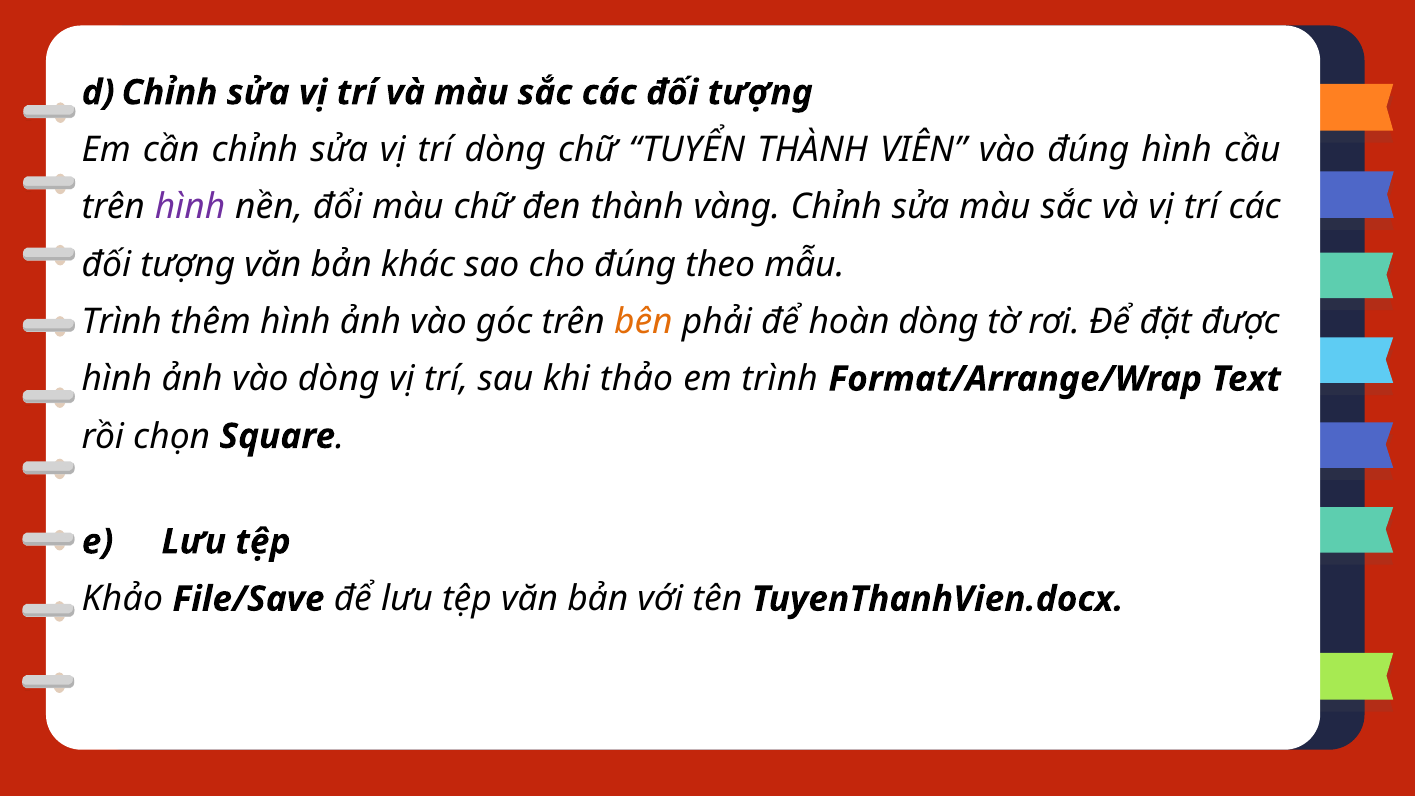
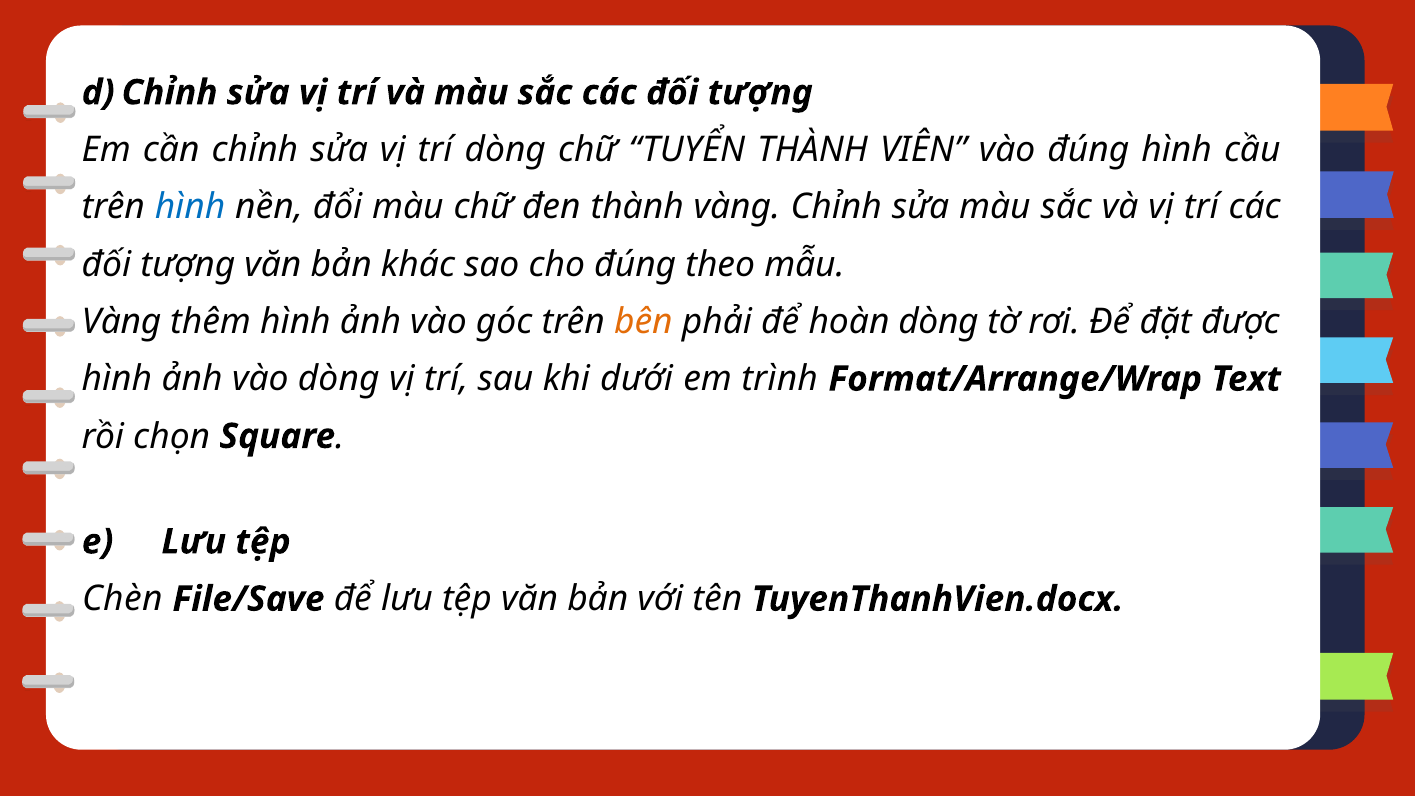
hình colour: purple -> blue (190, 207)
Trình: Trình -> Vàng (122, 322)
thảo: thảo -> dưới (637, 379)
Khảo: Khảo -> Chèn (122, 599)
